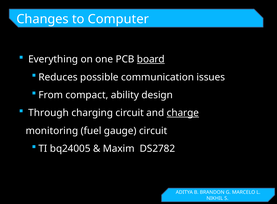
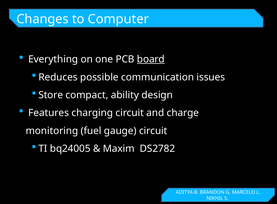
From: From -> Store (51, 95)
Through: Through -> Features (49, 113)
charge underline: present -> none (183, 113)
